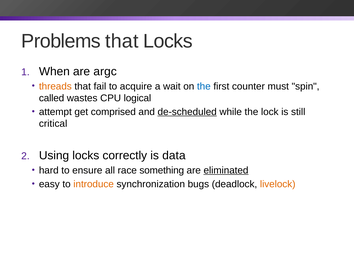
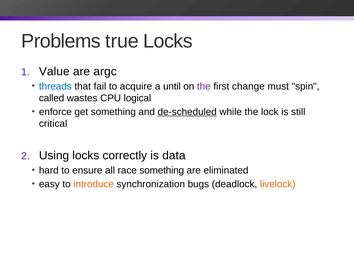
Problems that: that -> true (122, 41)
When: When -> Value (54, 72)
threads colour: orange -> blue (55, 86)
wait: wait -> until (172, 86)
the colour: blue -> purple (204, 86)
counter: counter -> change (248, 86)
attempt: attempt -> enforce (55, 112)
get comprised: comprised -> something (113, 112)
eliminated underline: present -> none (226, 171)
